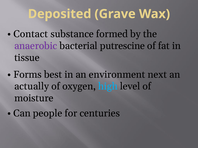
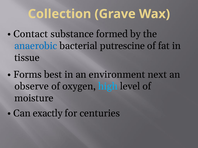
Deposited: Deposited -> Collection (60, 14)
anaerobic colour: purple -> blue (36, 46)
actually: actually -> observe (32, 87)
people: people -> exactly (48, 114)
